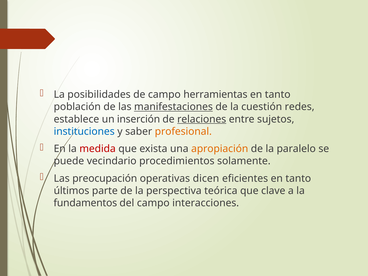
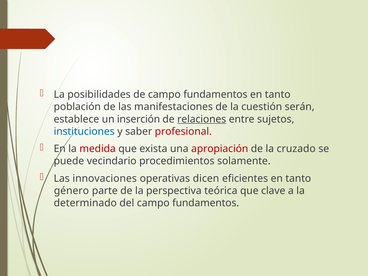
de campo herramientas: herramientas -> fundamentos (215, 95)
manifestaciones underline: present -> none (173, 107)
redes: redes -> serán (300, 107)
profesional colour: orange -> red (183, 131)
apropiación colour: orange -> red (220, 149)
paralelo: paralelo -> cruzado (296, 149)
preocupación: preocupación -> innovaciones (105, 179)
últimos: últimos -> género (71, 191)
fundamentos: fundamentos -> determinado (85, 203)
del campo interacciones: interacciones -> fundamentos (206, 203)
